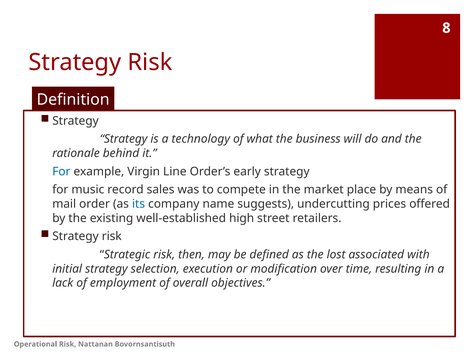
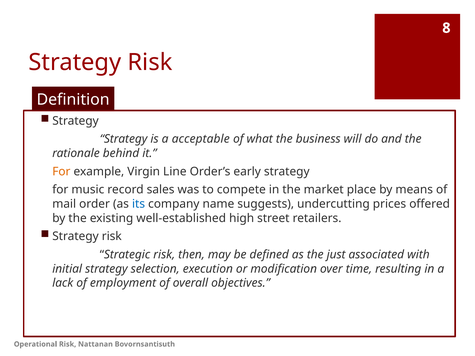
technology: technology -> acceptable (201, 139)
For colour: blue -> orange (61, 172)
lost: lost -> just (336, 255)
